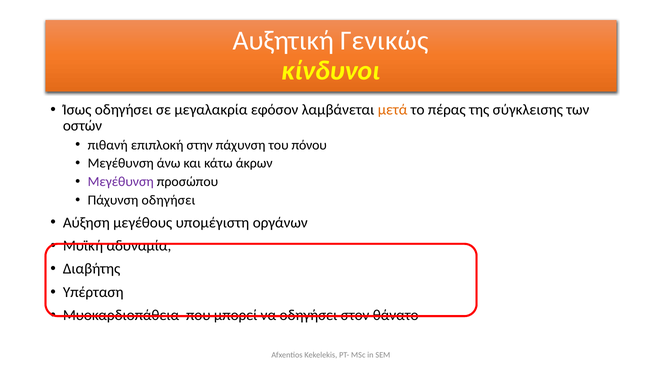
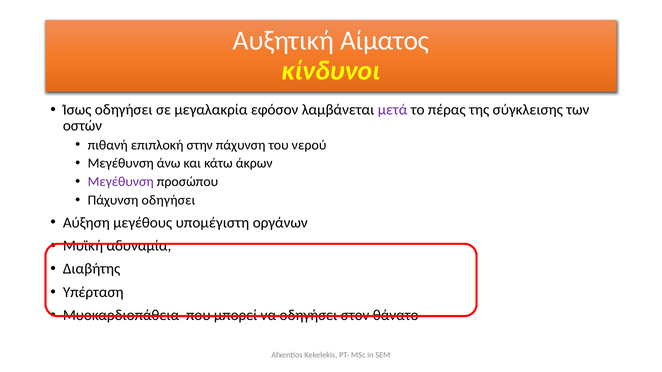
Γενικώς: Γενικώς -> Αίματος (385, 41)
μετά colour: orange -> purple (393, 110)
πόνου: πόνου -> νερού (309, 145)
